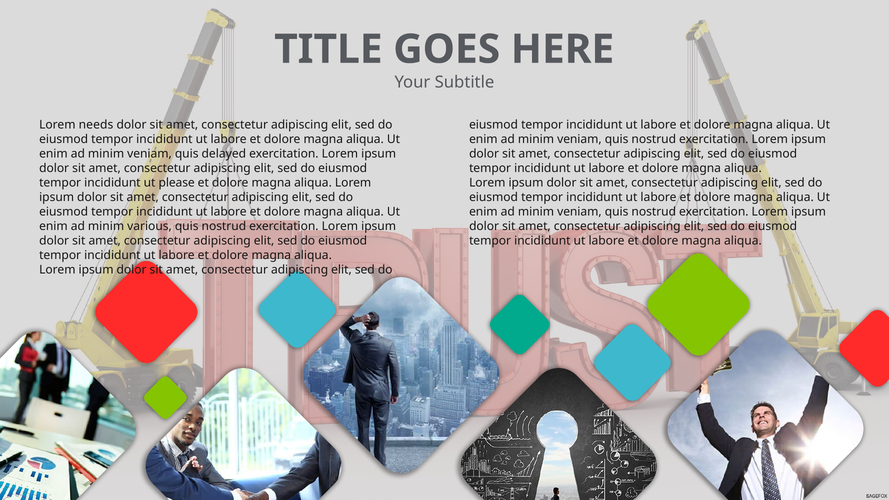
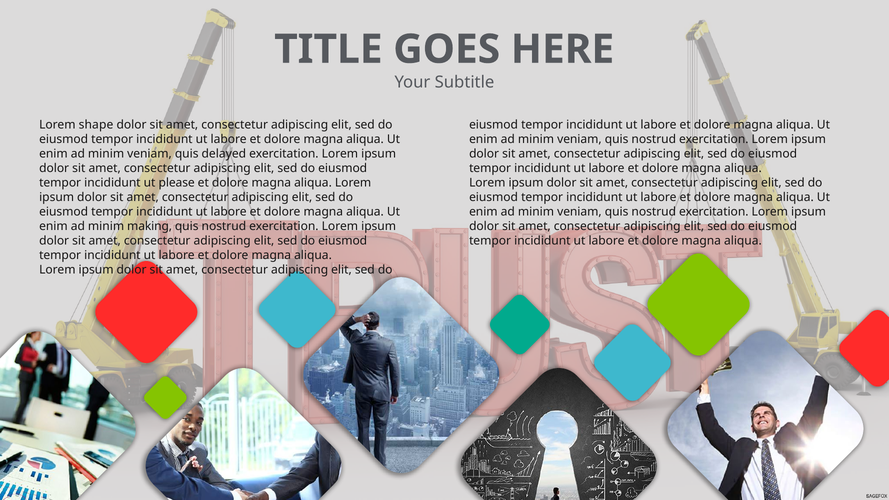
needs: needs -> shape (96, 125)
various: various -> making (150, 226)
